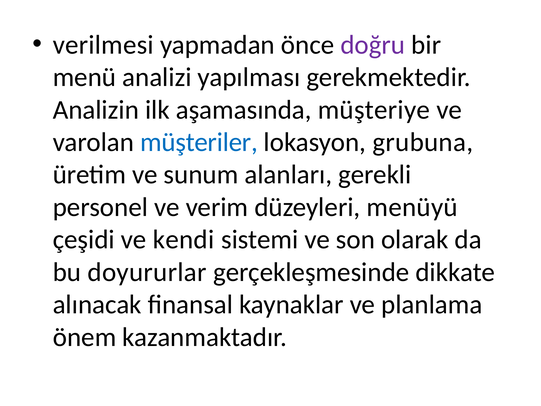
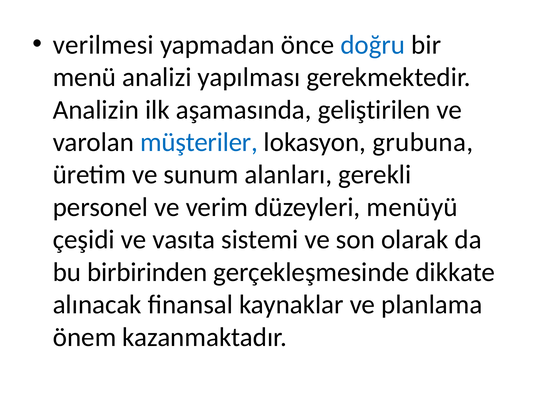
doğru colour: purple -> blue (373, 45)
müşteriye: müşteriye -> geliştirilen (374, 110)
kendi: kendi -> vasıta (184, 240)
doyururlar: doyururlar -> birbirinden (147, 272)
